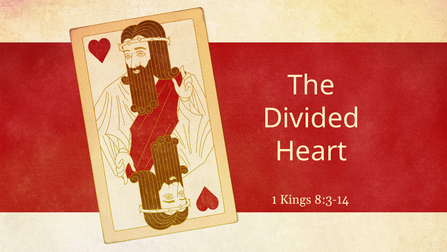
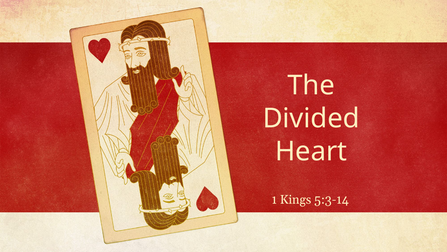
8:3-14: 8:3-14 -> 5:3-14 (332, 199)
